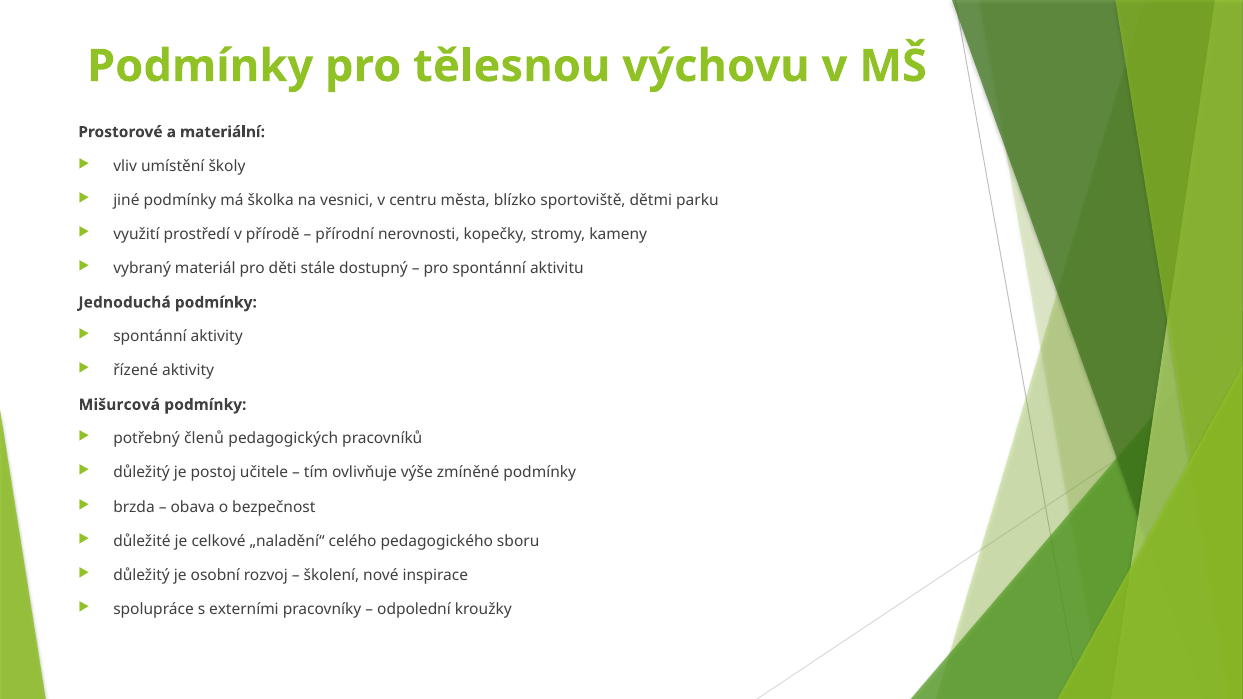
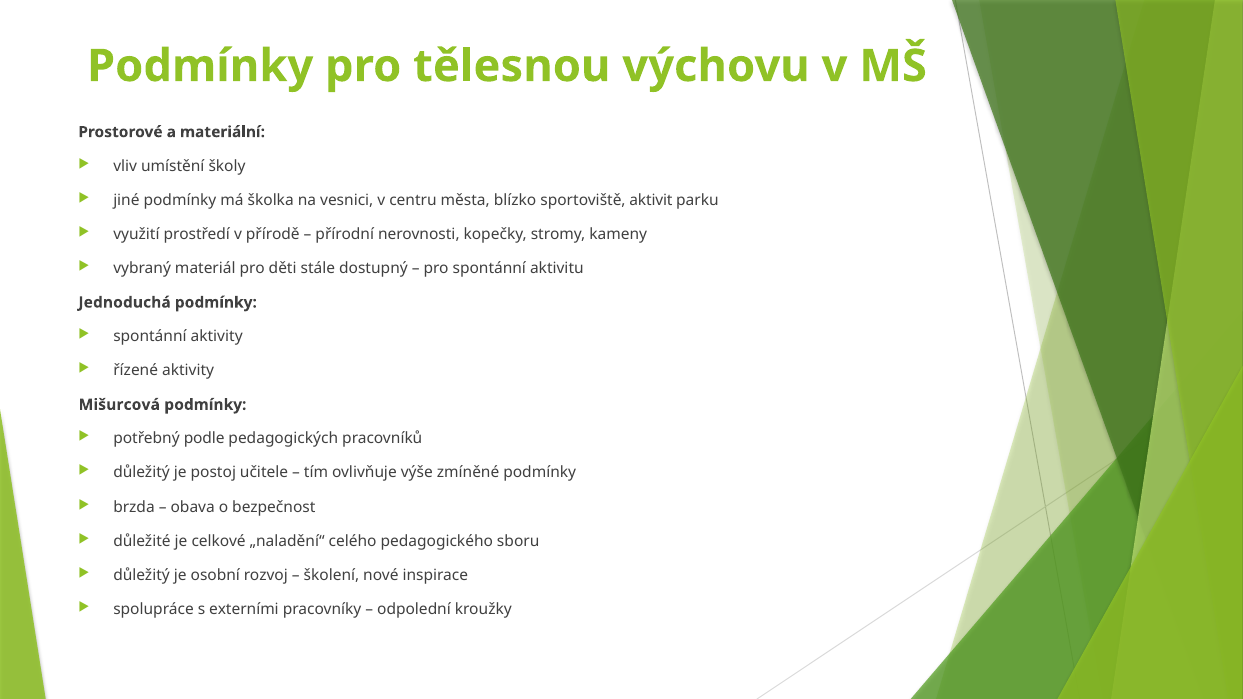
dětmi: dětmi -> aktivit (651, 200)
členů: členů -> podle (204, 439)
